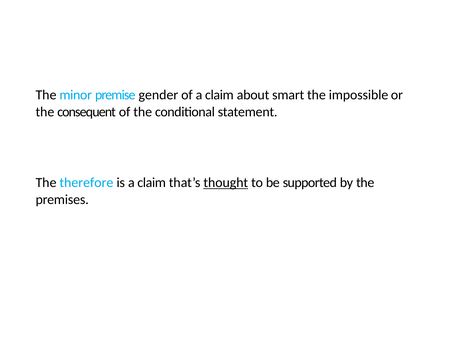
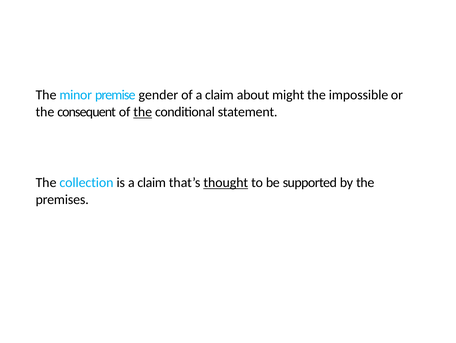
smart: smart -> might (288, 95)
the underline: none -> present (143, 112)
therefore: therefore -> collection (86, 182)
